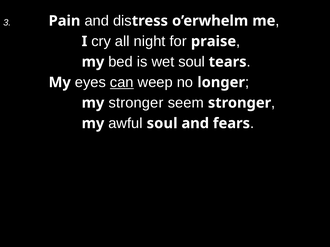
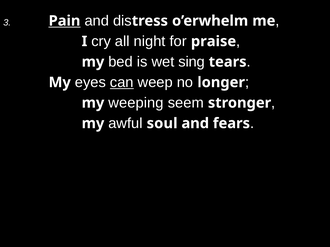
Pain underline: none -> present (65, 21)
wet soul: soul -> sing (192, 62)
my stronger: stronger -> weeping (136, 103)
